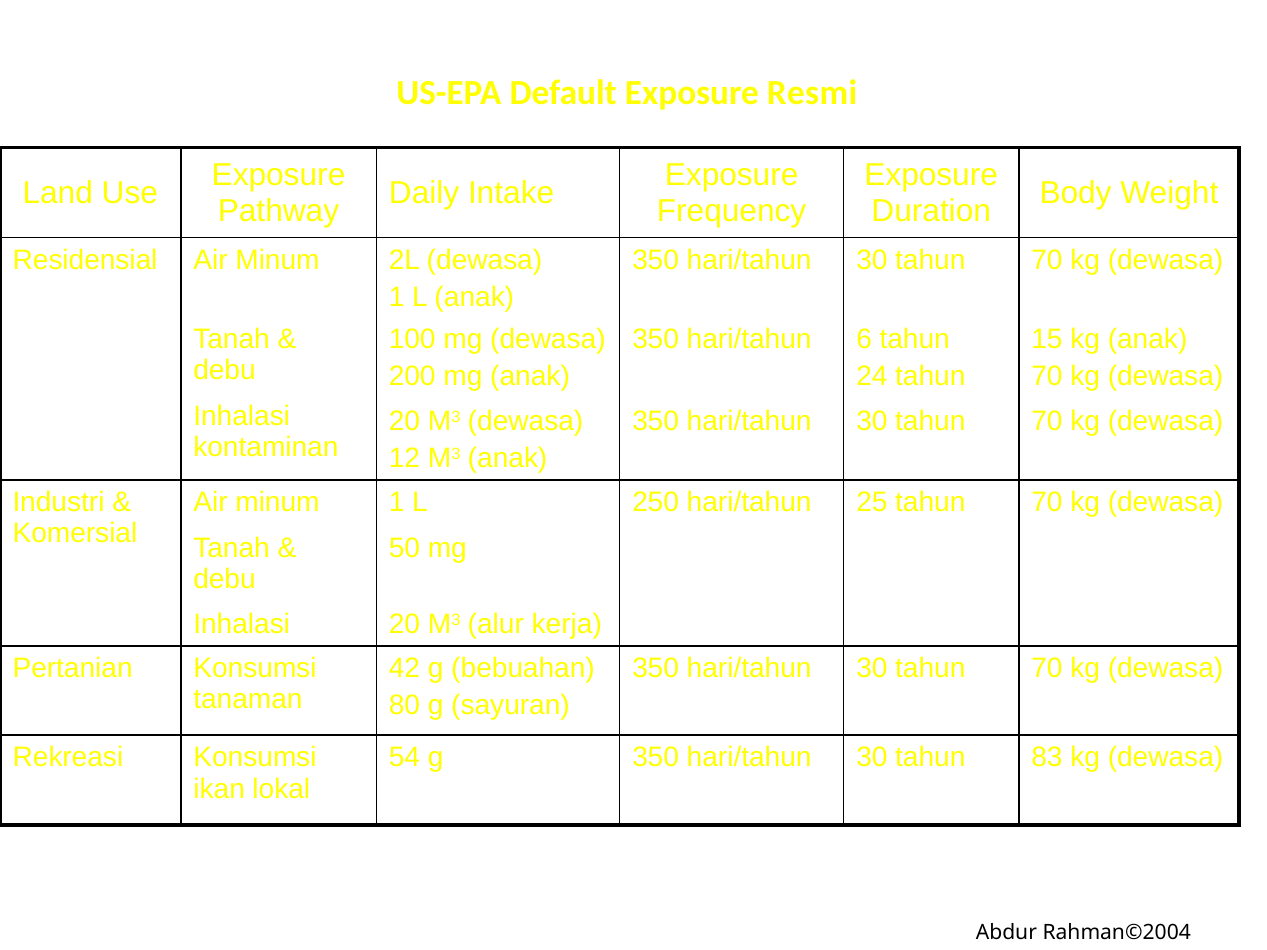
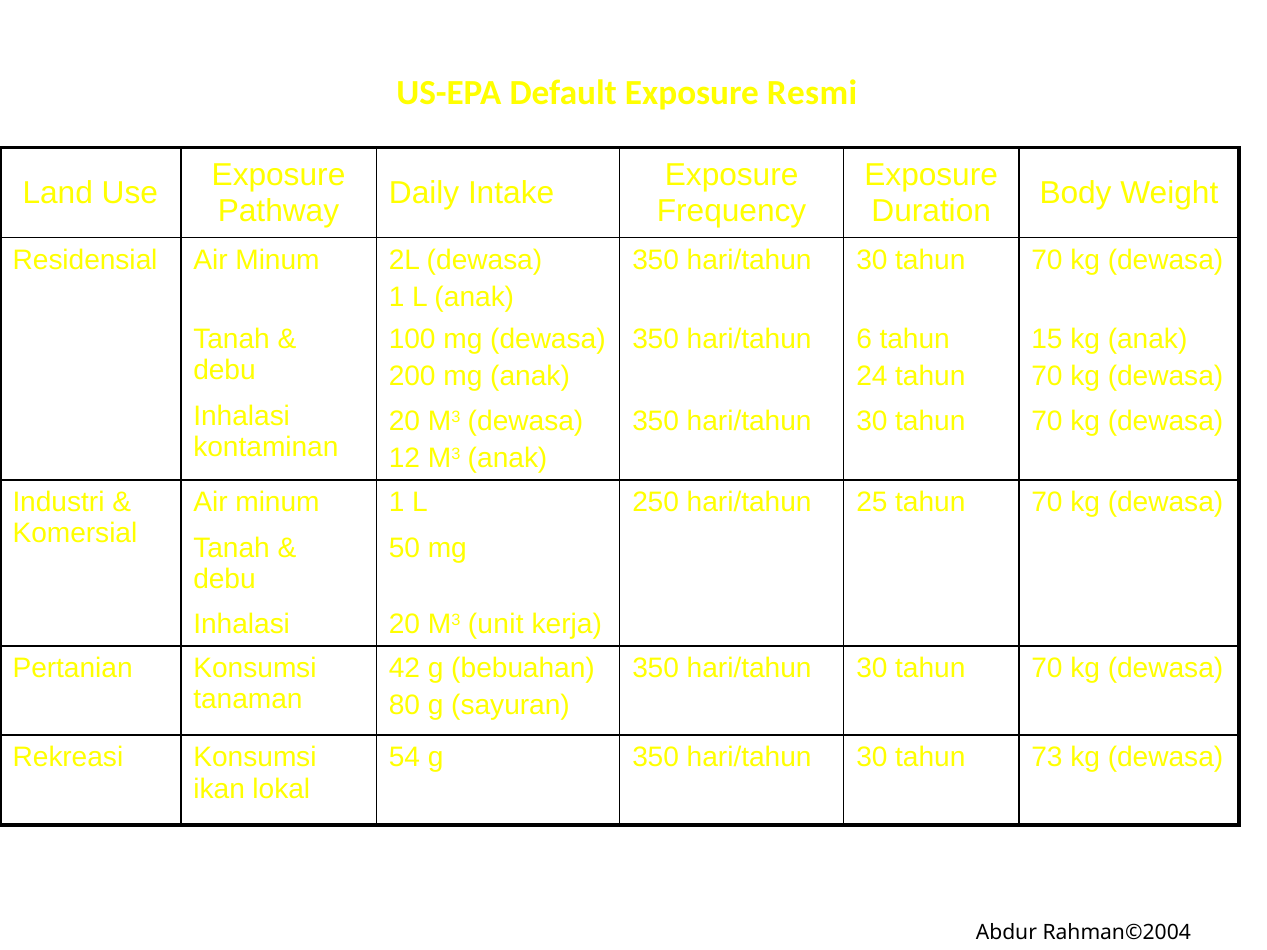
alur: alur -> unit (496, 625)
83: 83 -> 73 (1047, 758)
